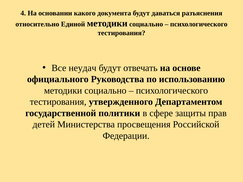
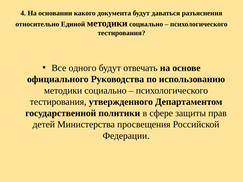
неудач: неудач -> одного (83, 68)
